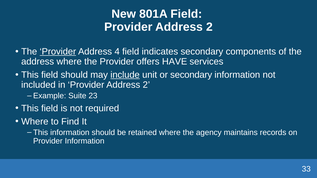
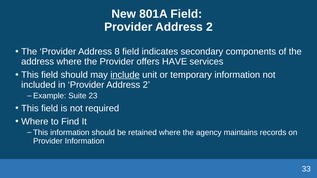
Provider underline: present -> none (58, 52)
4: 4 -> 8 (117, 52)
or secondary: secondary -> temporary (191, 75)
